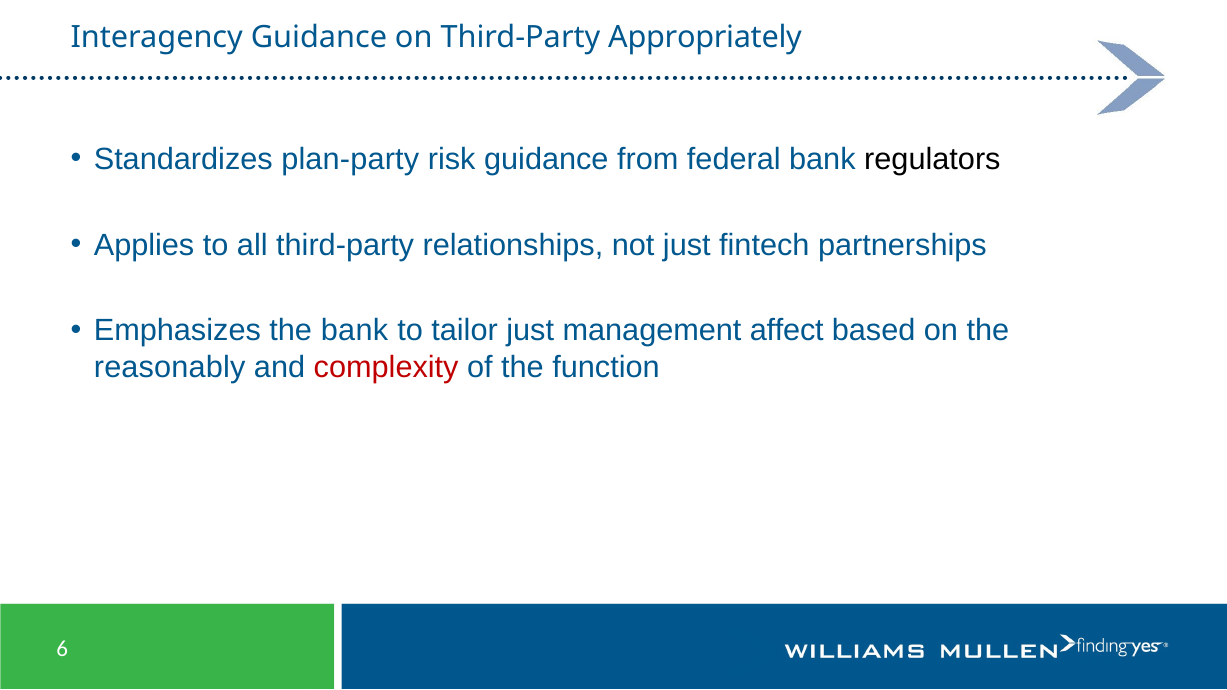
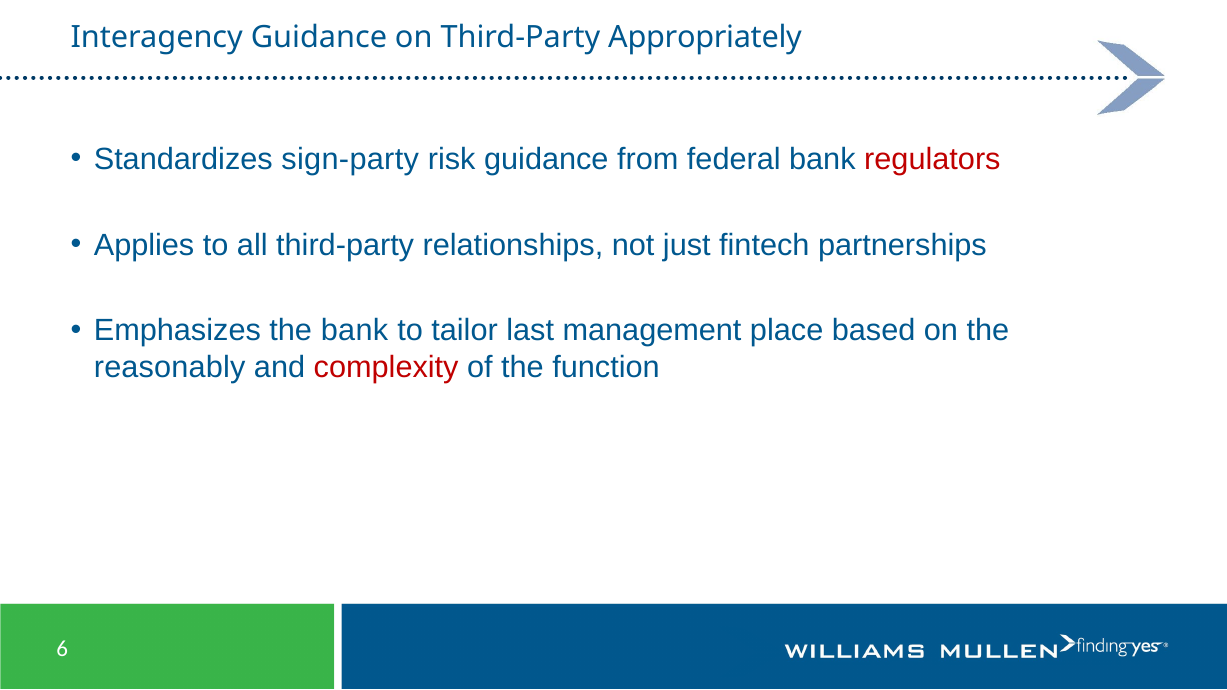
plan-party: plan-party -> sign-party (350, 159)
regulators colour: black -> red (932, 159)
tailor just: just -> last (530, 331)
affect: affect -> place (787, 331)
